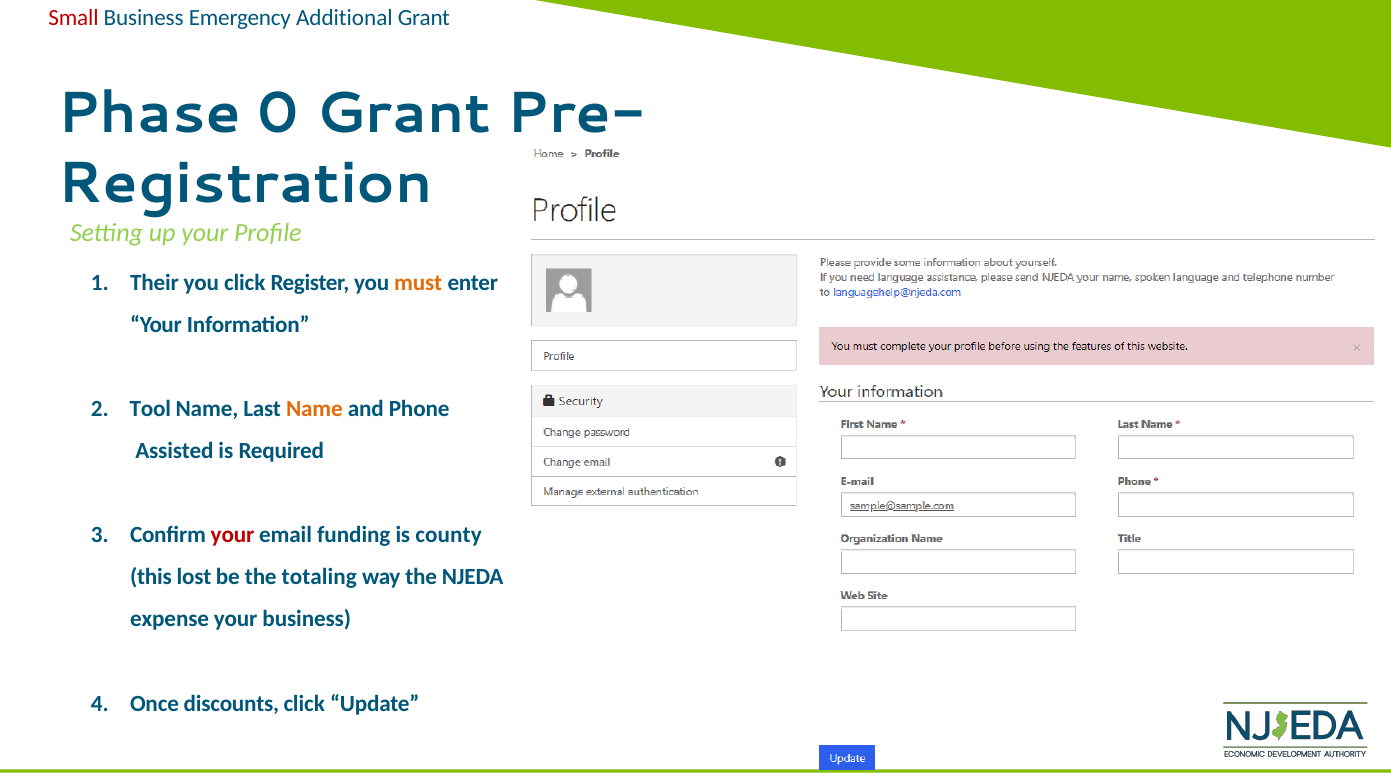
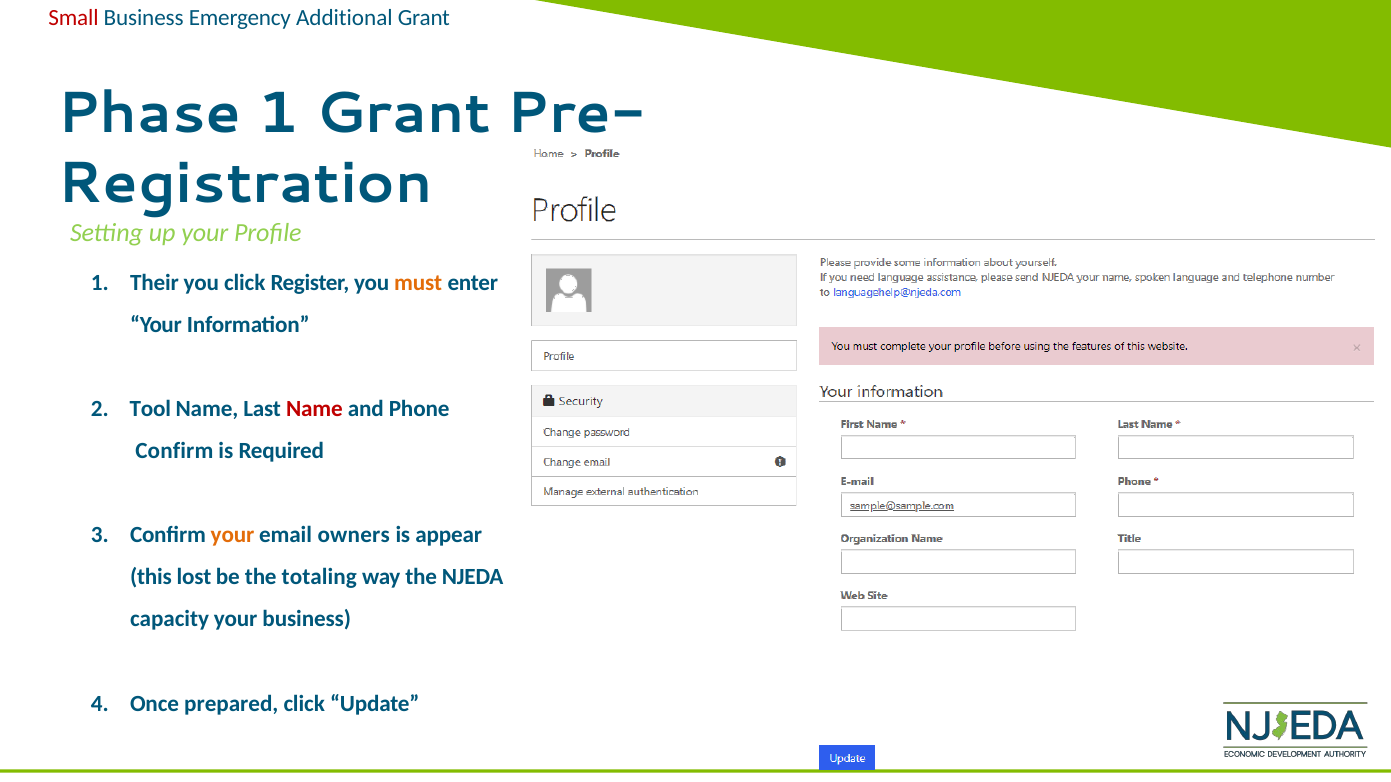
Phase 0: 0 -> 1 (278, 114)
Name colour: orange -> red (314, 409)
Assisted: Assisted -> Confirm (174, 451)
your colour: red -> orange (232, 535)
funding: funding -> owners (354, 535)
county: county -> appear (449, 535)
expense: expense -> capacity (170, 619)
discounts: discounts -> prepared (231, 705)
